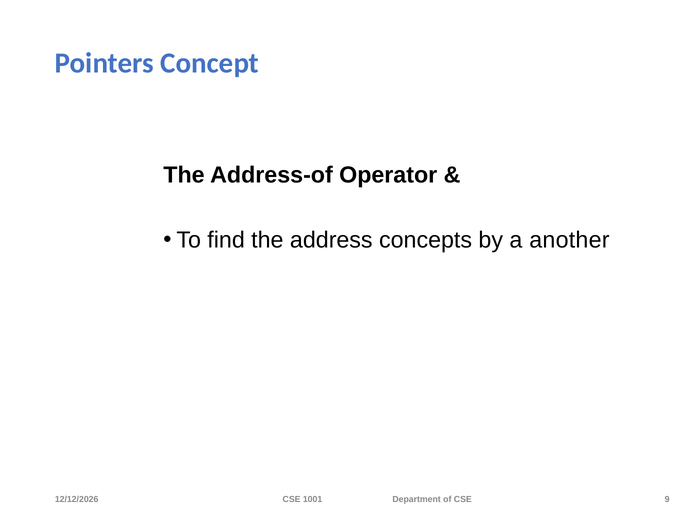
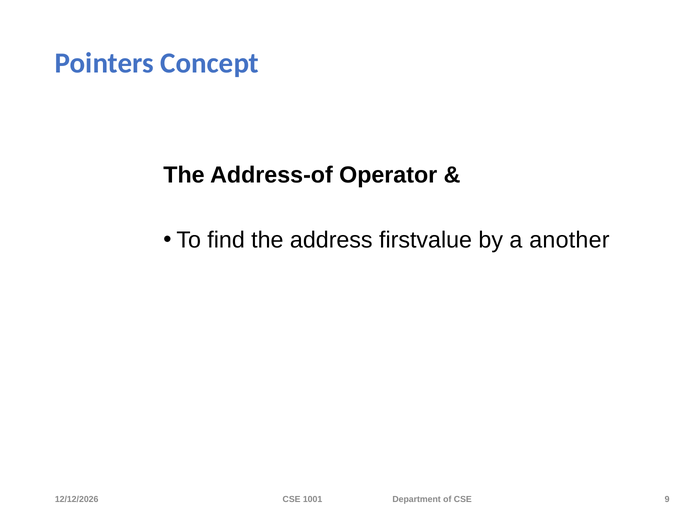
concepts: concepts -> firstvalue (426, 240)
